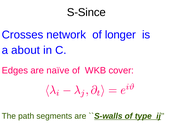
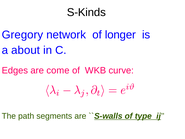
S-Since: S-Since -> S-Kinds (86, 12)
Crosses: Crosses -> Gregory (22, 35)
naïve: naïve -> come (58, 70)
cover: cover -> curve (121, 70)
